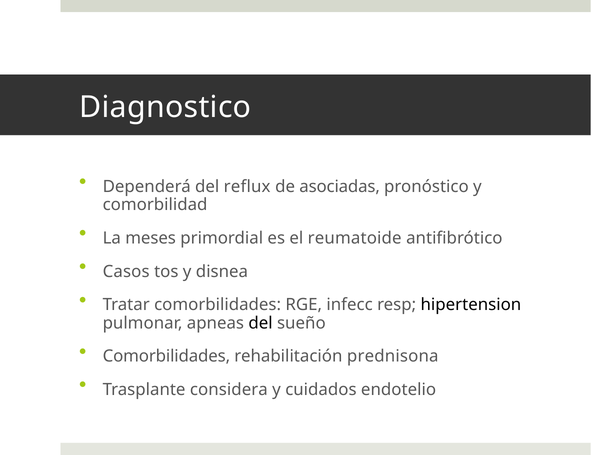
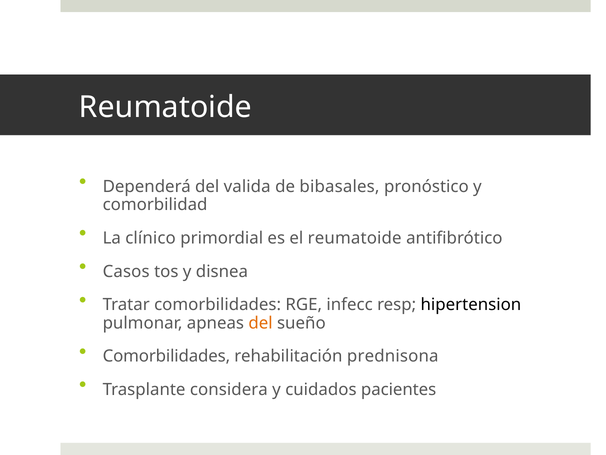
Diagnostico: Diagnostico -> Reumatoide (165, 107)
reflux: reflux -> valida (247, 186)
asociadas: asociadas -> bibasales (339, 186)
meses: meses -> clínico (151, 238)
del colour: black -> orange (261, 323)
endotelio: endotelio -> pacientes (399, 389)
